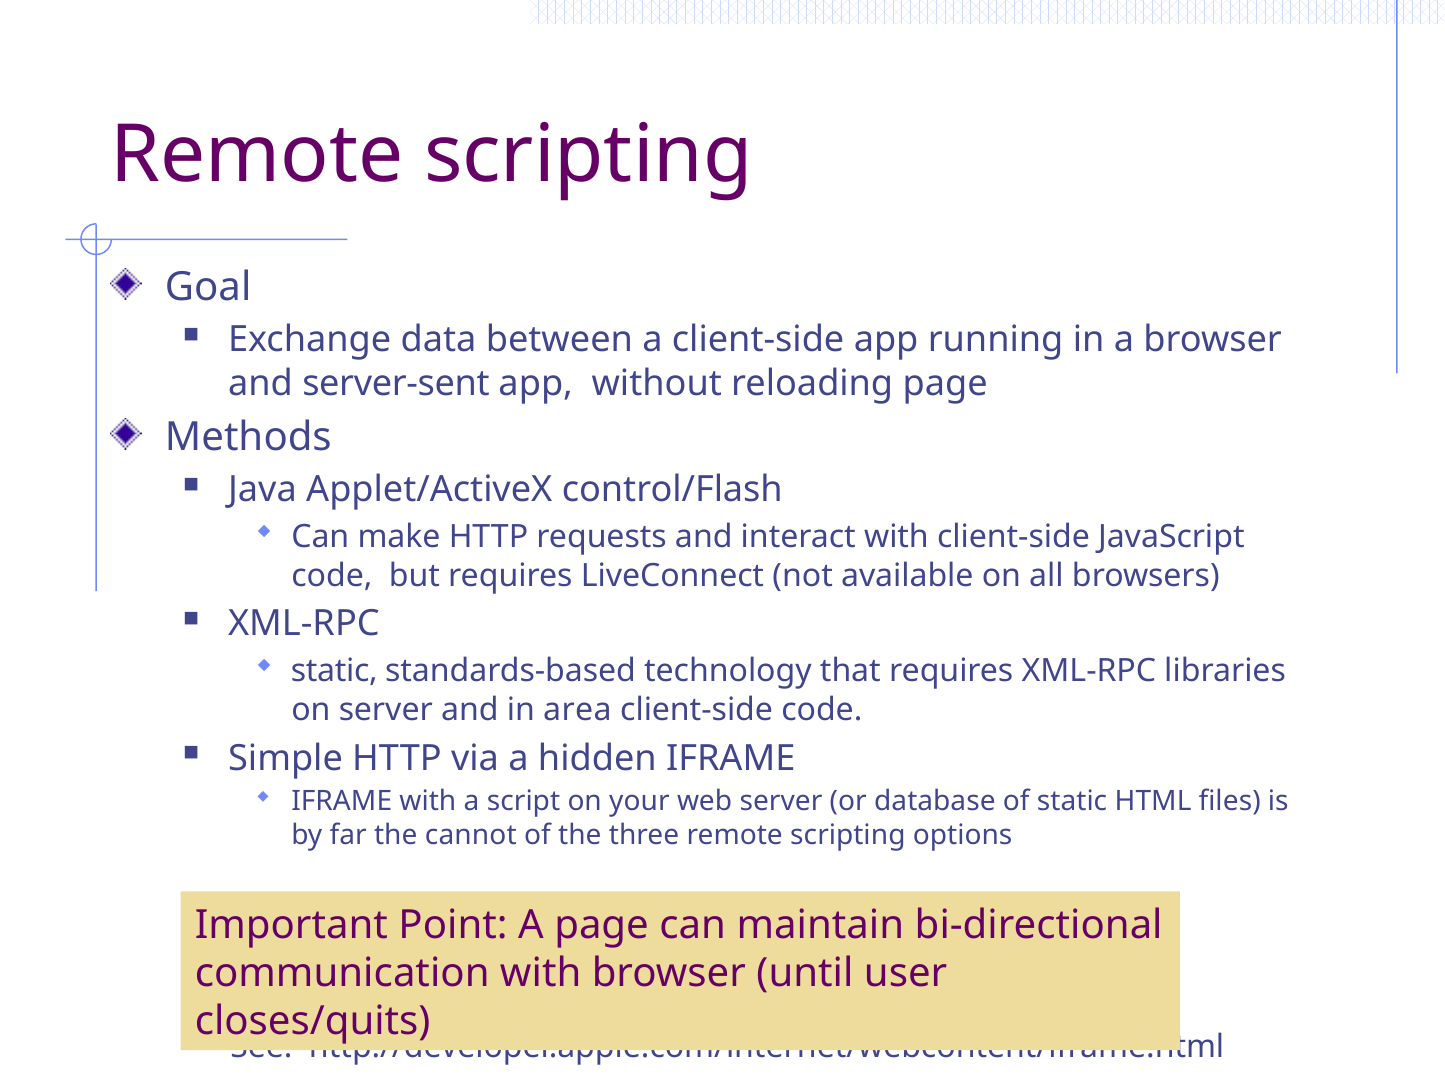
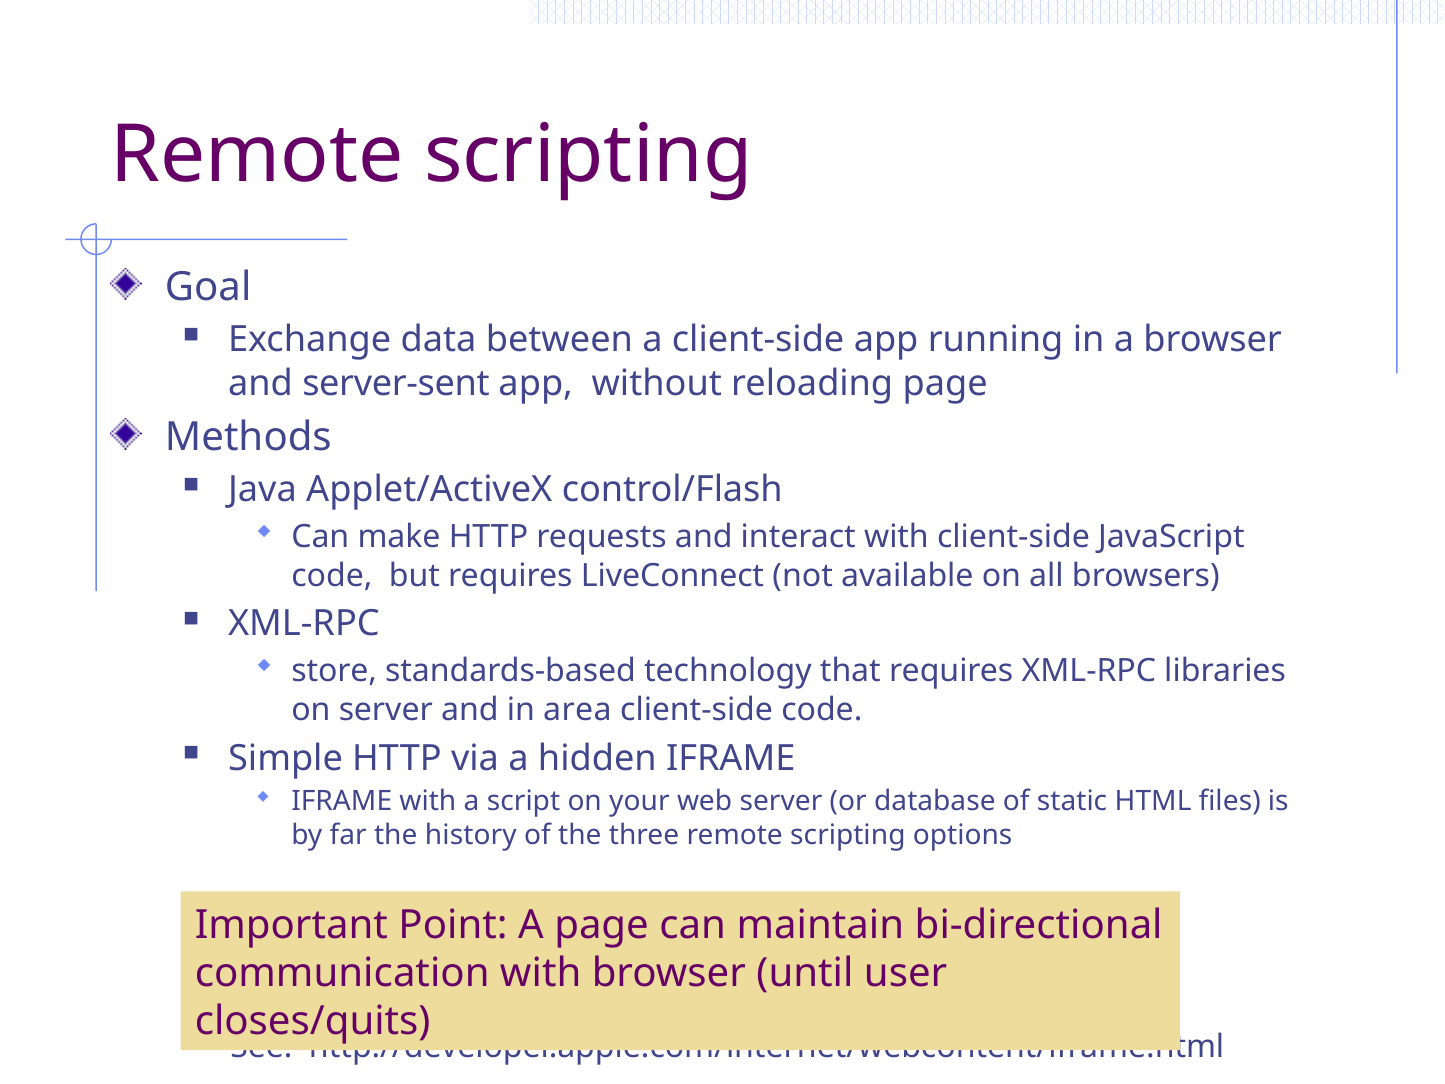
static: static -> store (334, 671)
cannot: cannot -> history (471, 835)
